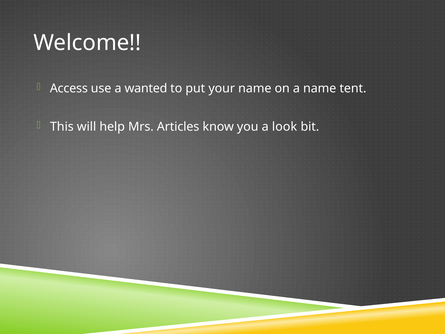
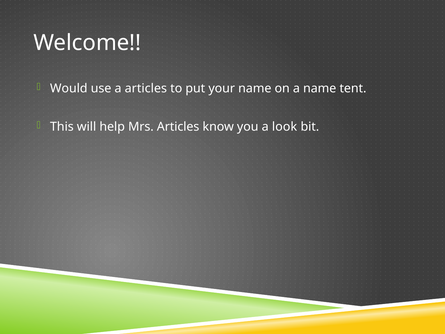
Access: Access -> Would (69, 88)
a wanted: wanted -> articles (146, 88)
